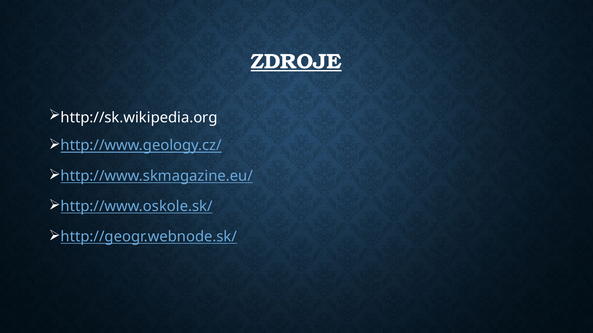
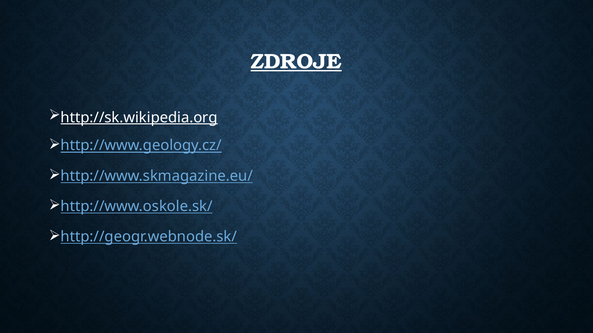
http://sk.wikipedia.org underline: none -> present (139, 118)
